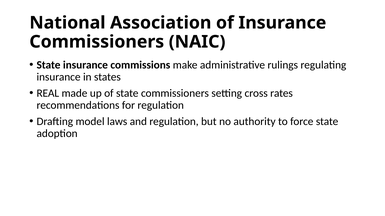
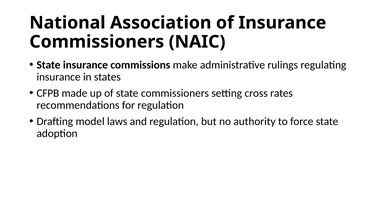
REAL: REAL -> CFPB (48, 93)
